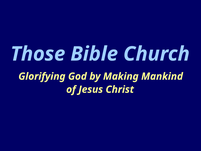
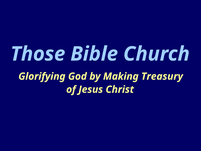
Mankind: Mankind -> Treasury (162, 76)
